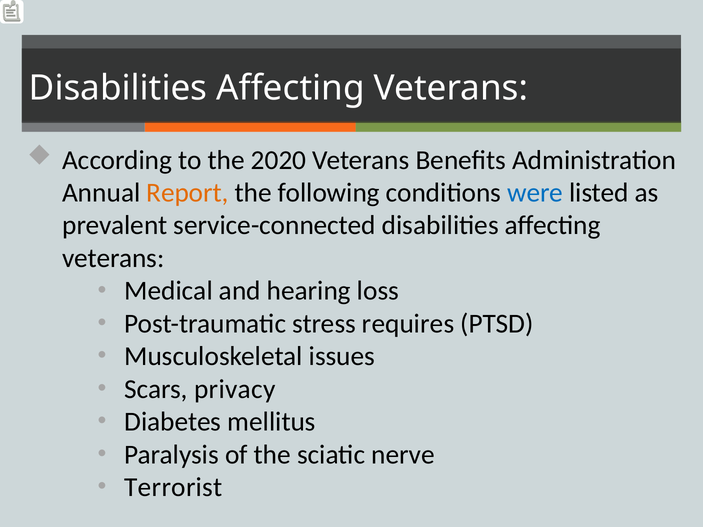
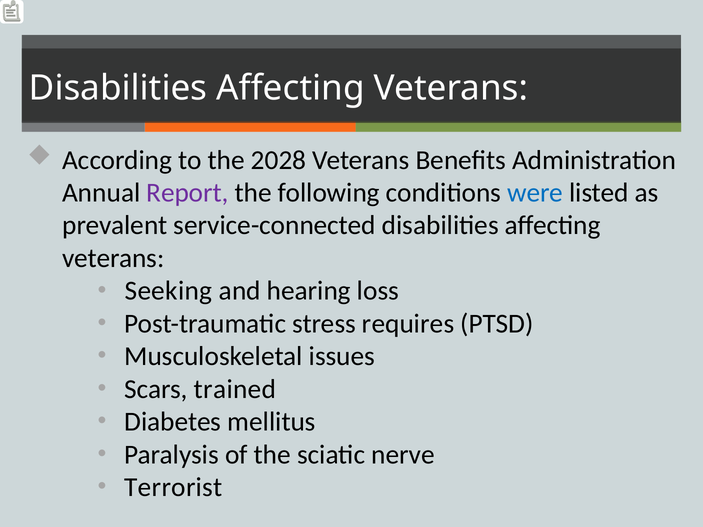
2020: 2020 -> 2028 (279, 160)
Report colour: orange -> purple (188, 193)
Medical: Medical -> Seeking (168, 291)
privacy: privacy -> trained (235, 389)
